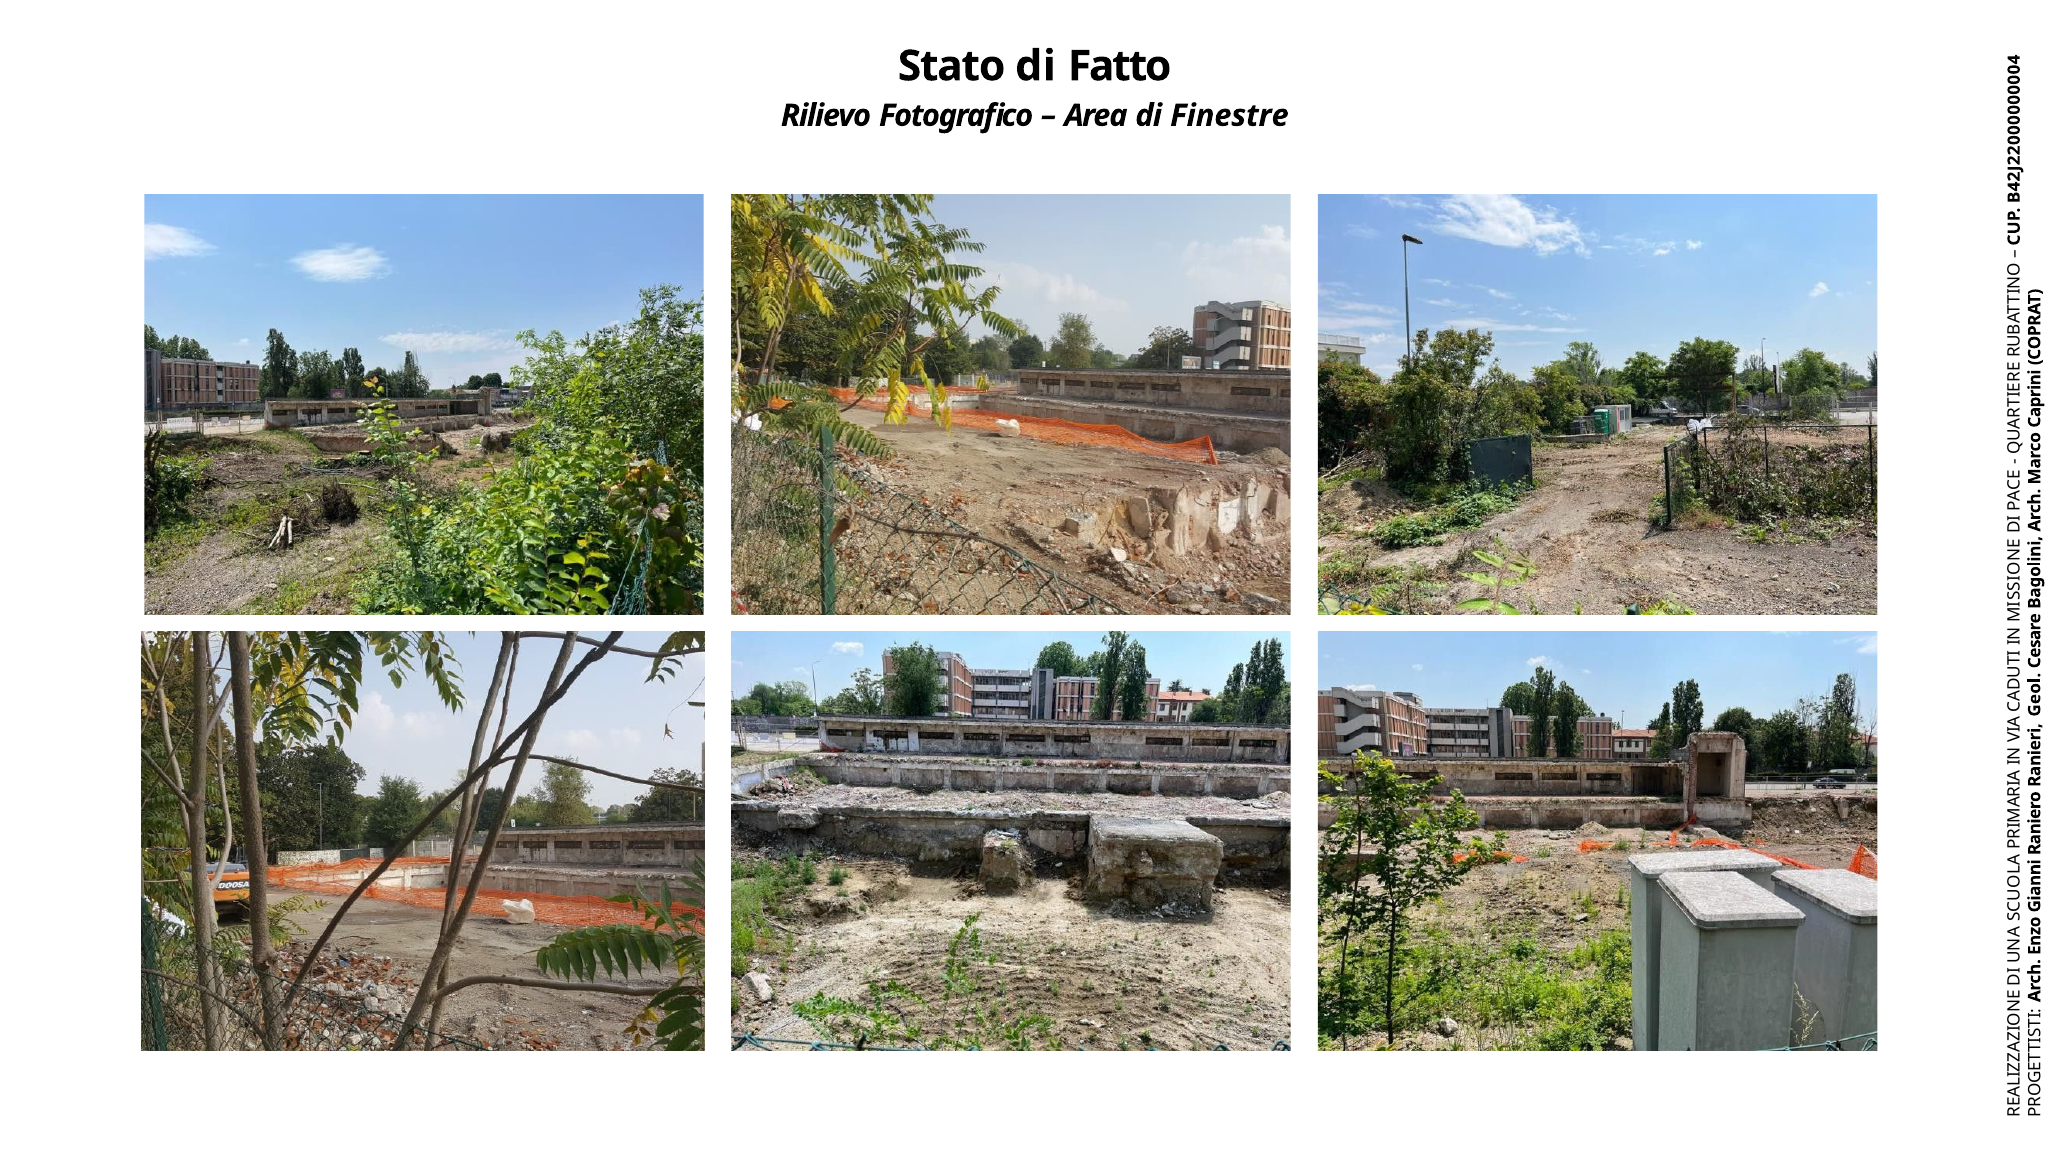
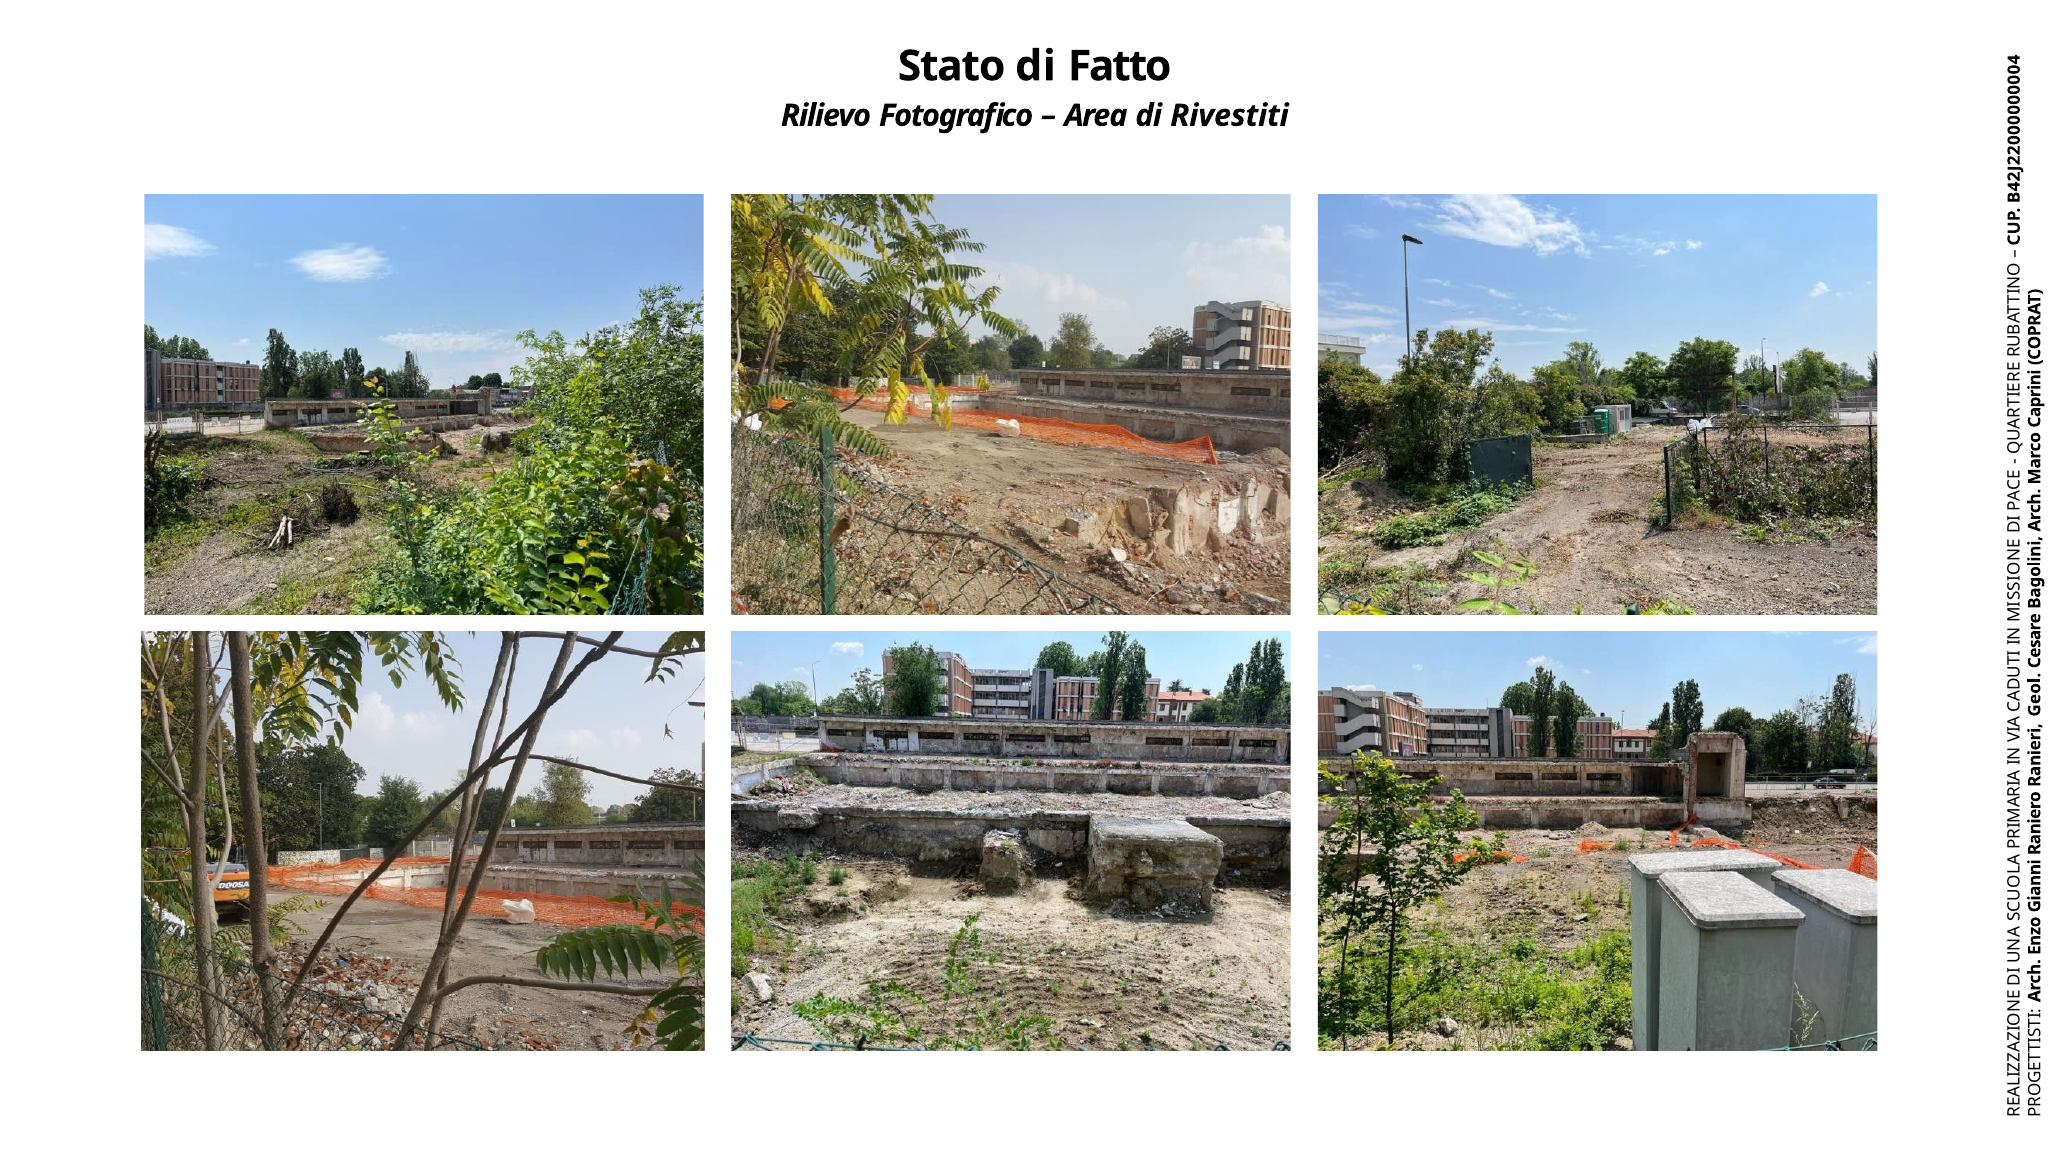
Finestre: Finestre -> Rivestiti (1230, 116)
